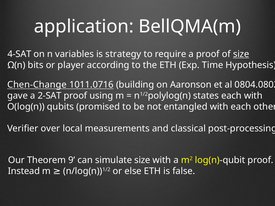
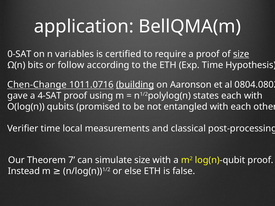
4-SAT: 4-SAT -> 0-SAT (19, 54)
strategy: strategy -> certified (123, 54)
player: player -> follow (71, 65)
building underline: none -> present (135, 85)
2-SAT: 2-SAT -> 4-SAT (50, 96)
Verifier over: over -> time (50, 129)
9: 9 -> 7 (72, 160)
